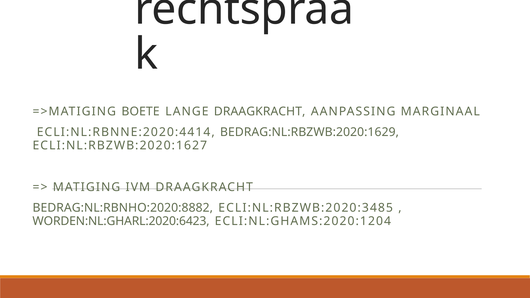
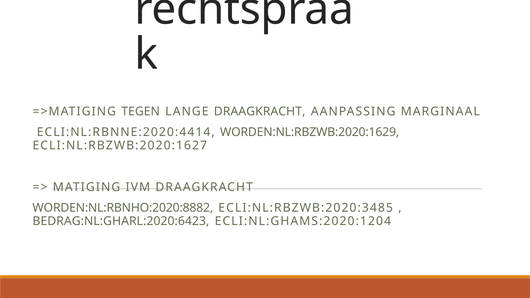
BOETE: BOETE -> TEGEN (141, 112)
BEDRAG:NL:RBZWB:2020:1629: BEDRAG:NL:RBZWB:2020:1629 -> WORDEN:NL:RBZWB:2020:1629 (310, 132)
BEDRAG:NL:RBNHO:2020:8882: BEDRAG:NL:RBNHO:2020:8882 -> WORDEN:NL:RBNHO:2020:8882 (123, 208)
WORDEN:NL:GHARL:2020:6423: WORDEN:NL:GHARL:2020:6423 -> BEDRAG:NL:GHARL:2020:6423 (121, 221)
